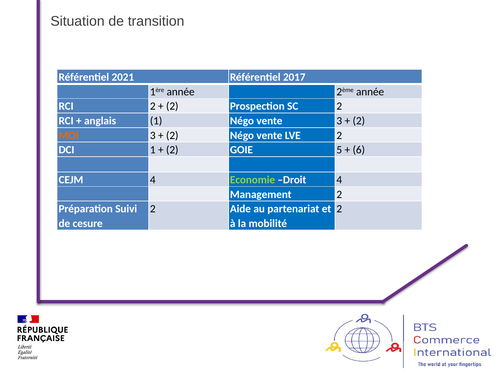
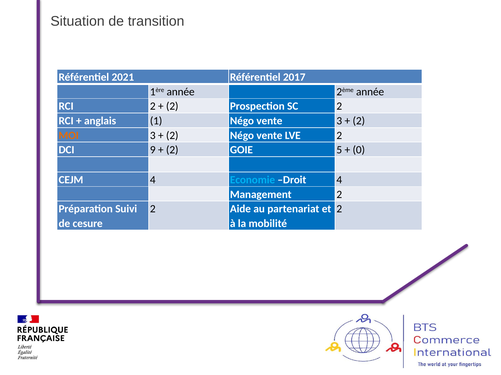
DCI 1: 1 -> 9 (153, 150)
6: 6 -> 0 (359, 150)
Economie colour: light green -> light blue (253, 180)
